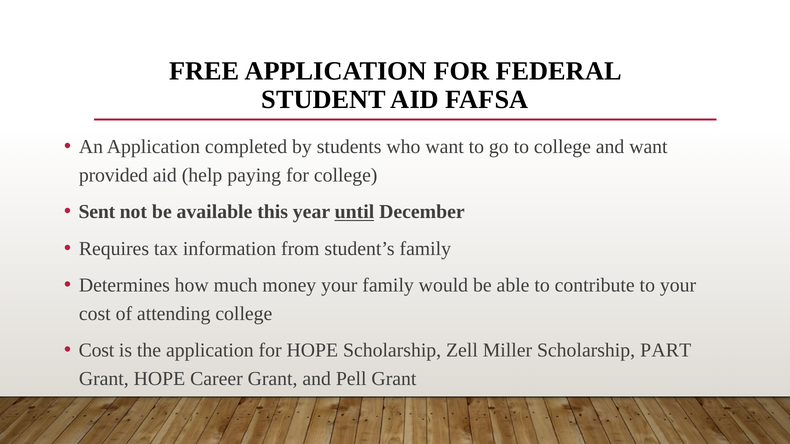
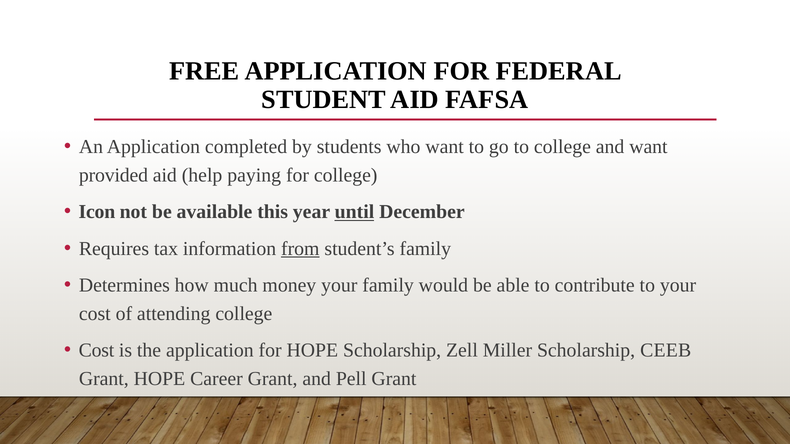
Sent: Sent -> Icon (97, 212)
from underline: none -> present (300, 249)
PART: PART -> CEEB (666, 351)
